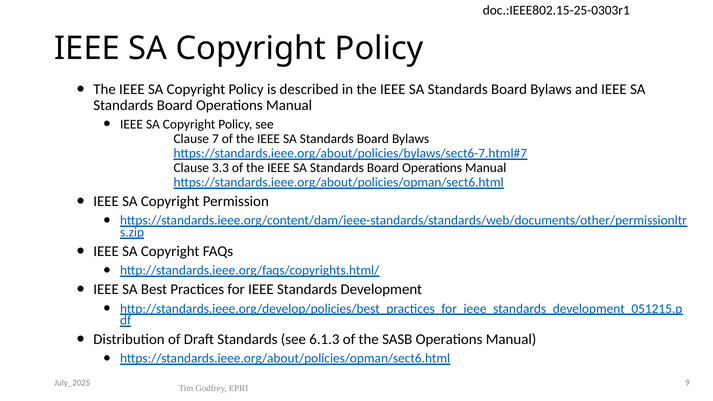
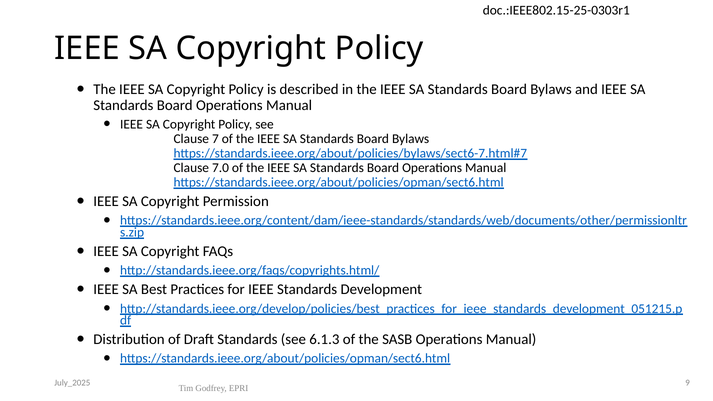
3.3: 3.3 -> 7.0 (221, 168)
